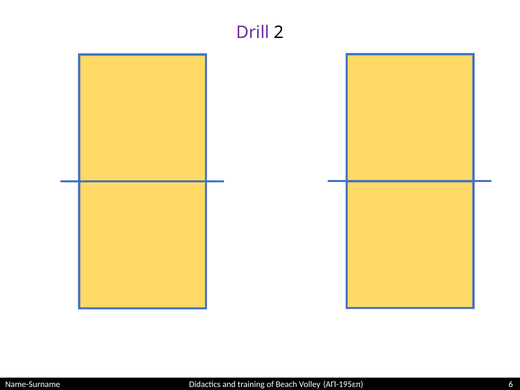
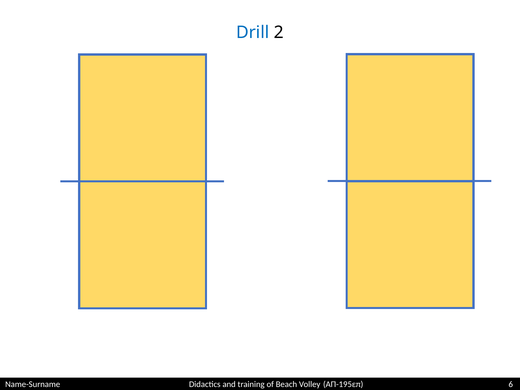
Drill colour: purple -> blue (253, 33)
